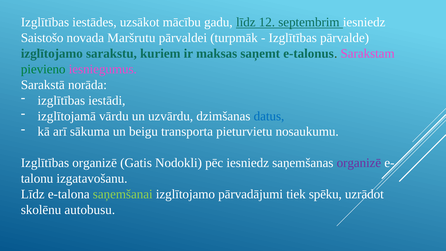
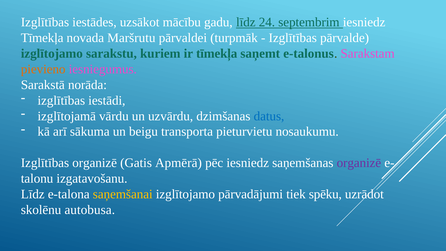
12: 12 -> 24 (267, 22)
Saistošo: Saistošo -> Tīmekļa (42, 38)
ir maksas: maksas -> tīmekļa (217, 54)
pievieno colour: green -> orange (43, 69)
Nodokli: Nodokli -> Apmērā (179, 163)
saņemšanai colour: light green -> yellow (123, 194)
autobusu: autobusu -> autobusa (90, 210)
